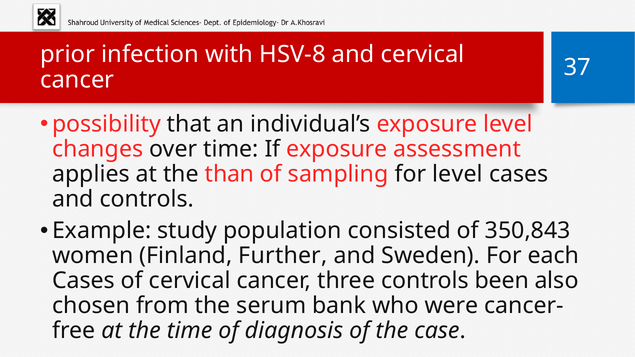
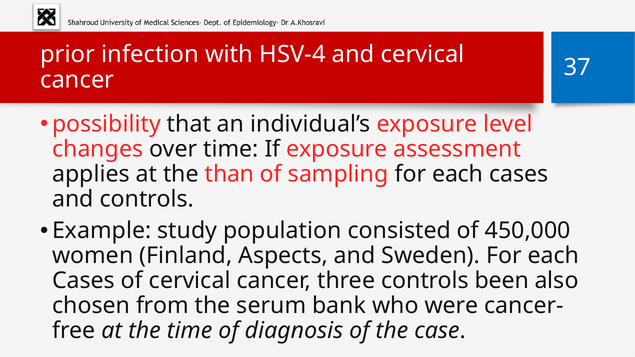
HSV-8: HSV-8 -> HSV-4 (293, 54)
sampling for level: level -> each (458, 174)
350,843: 350,843 -> 450,000 (528, 231)
Further: Further -> Aspects (283, 256)
